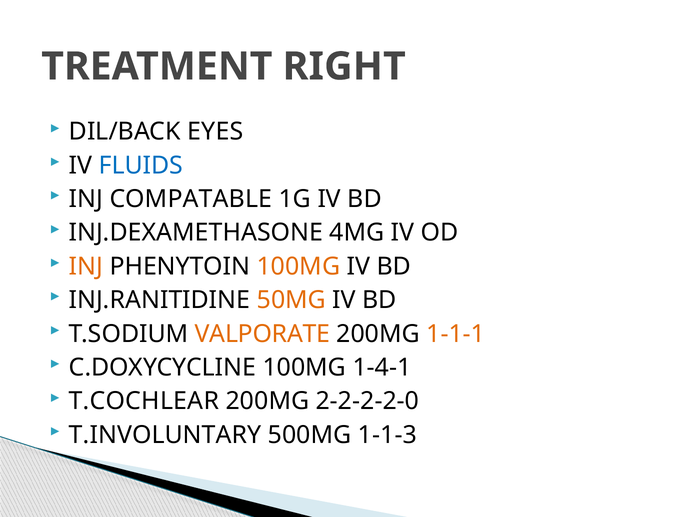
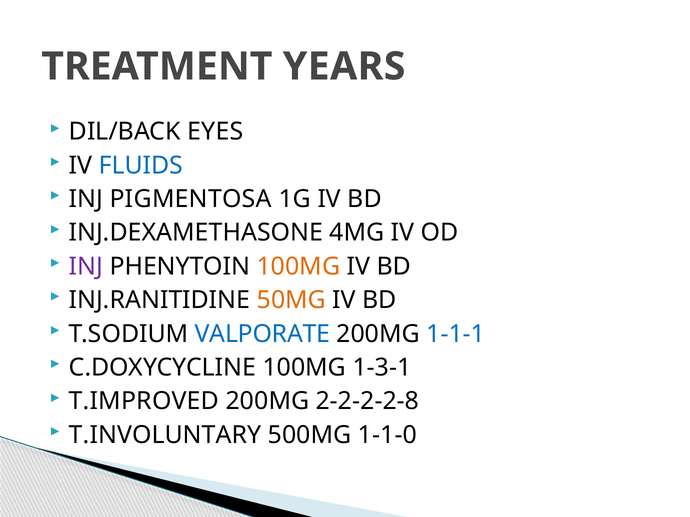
RIGHT: RIGHT -> YEARS (344, 67)
COMPATABLE: COMPATABLE -> PIGMENTOSA (191, 199)
INJ colour: orange -> purple (86, 267)
VALPORATE colour: orange -> blue (263, 334)
1-1-1 colour: orange -> blue (456, 334)
1-4-1: 1-4-1 -> 1-3-1 (382, 368)
T.COCHLEAR: T.COCHLEAR -> T.IMPROVED (144, 402)
2-2-2-2-0: 2-2-2-2-0 -> 2-2-2-2-8 (367, 402)
1-1-3: 1-1-3 -> 1-1-0 (387, 435)
